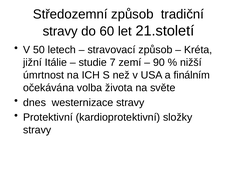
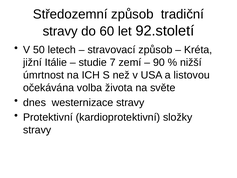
21.století: 21.století -> 92.století (165, 31)
finálním: finálním -> listovou (192, 75)
